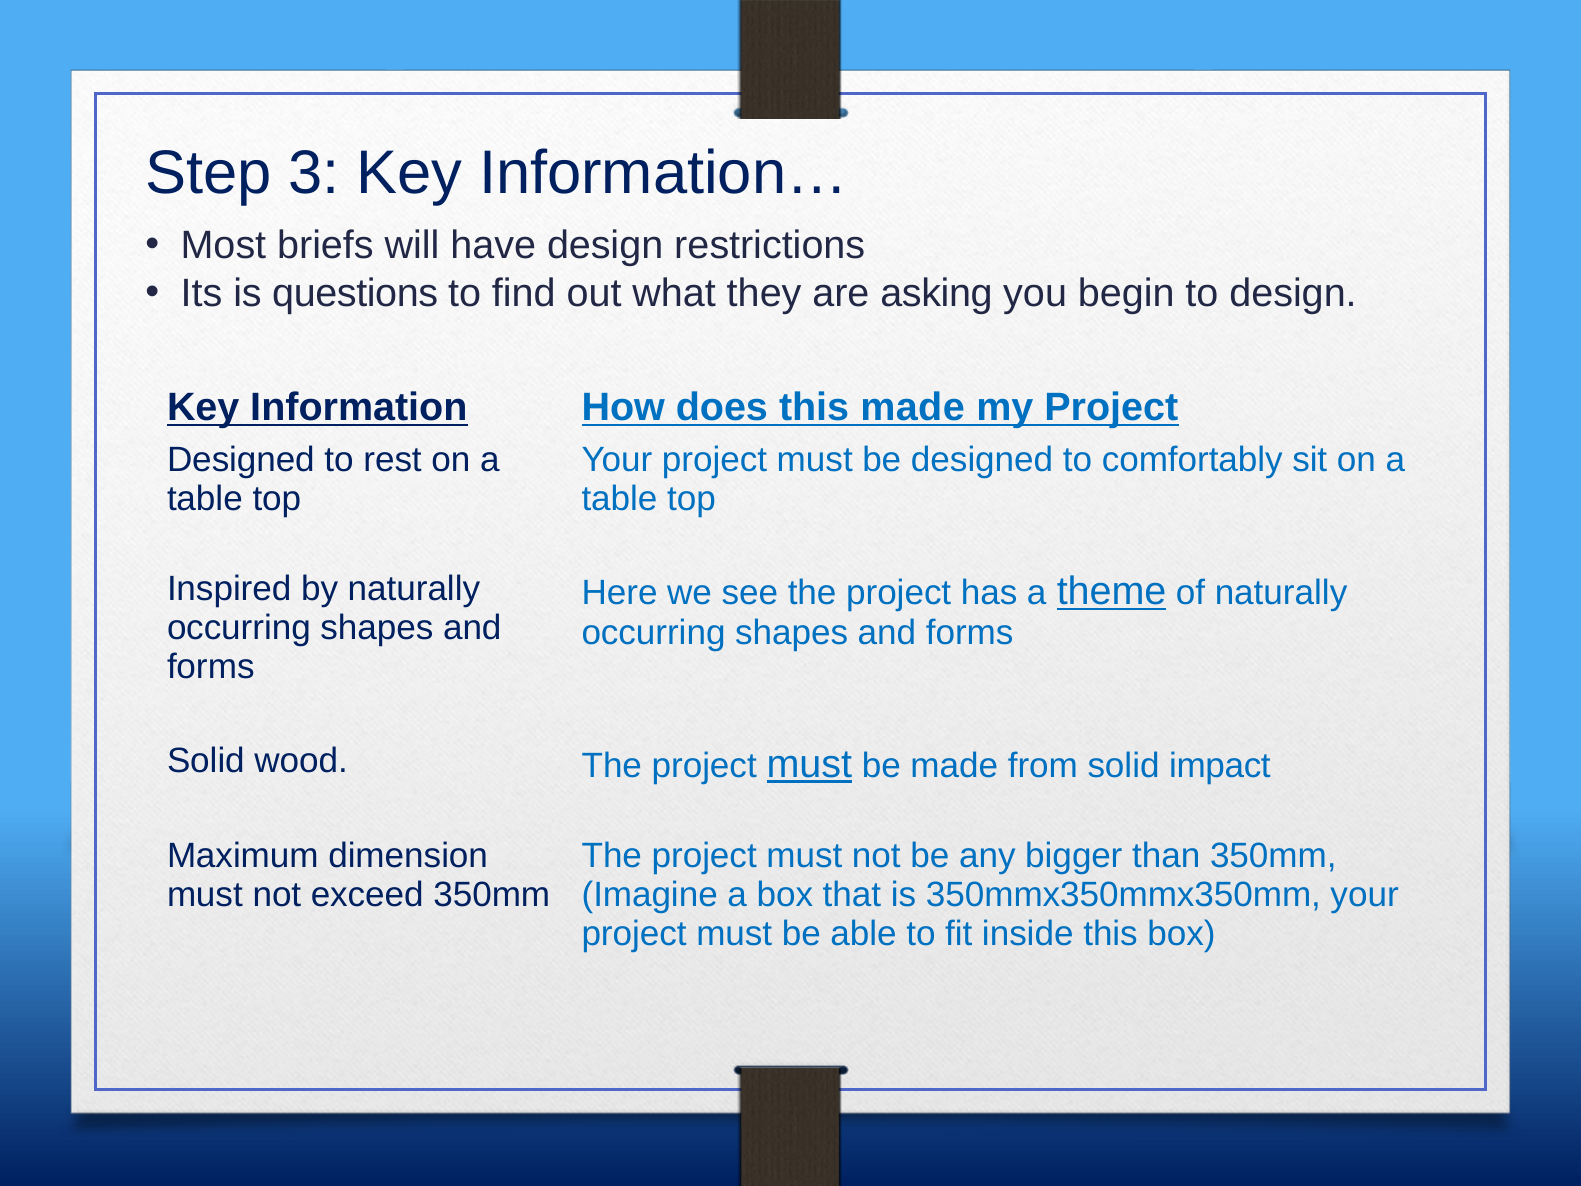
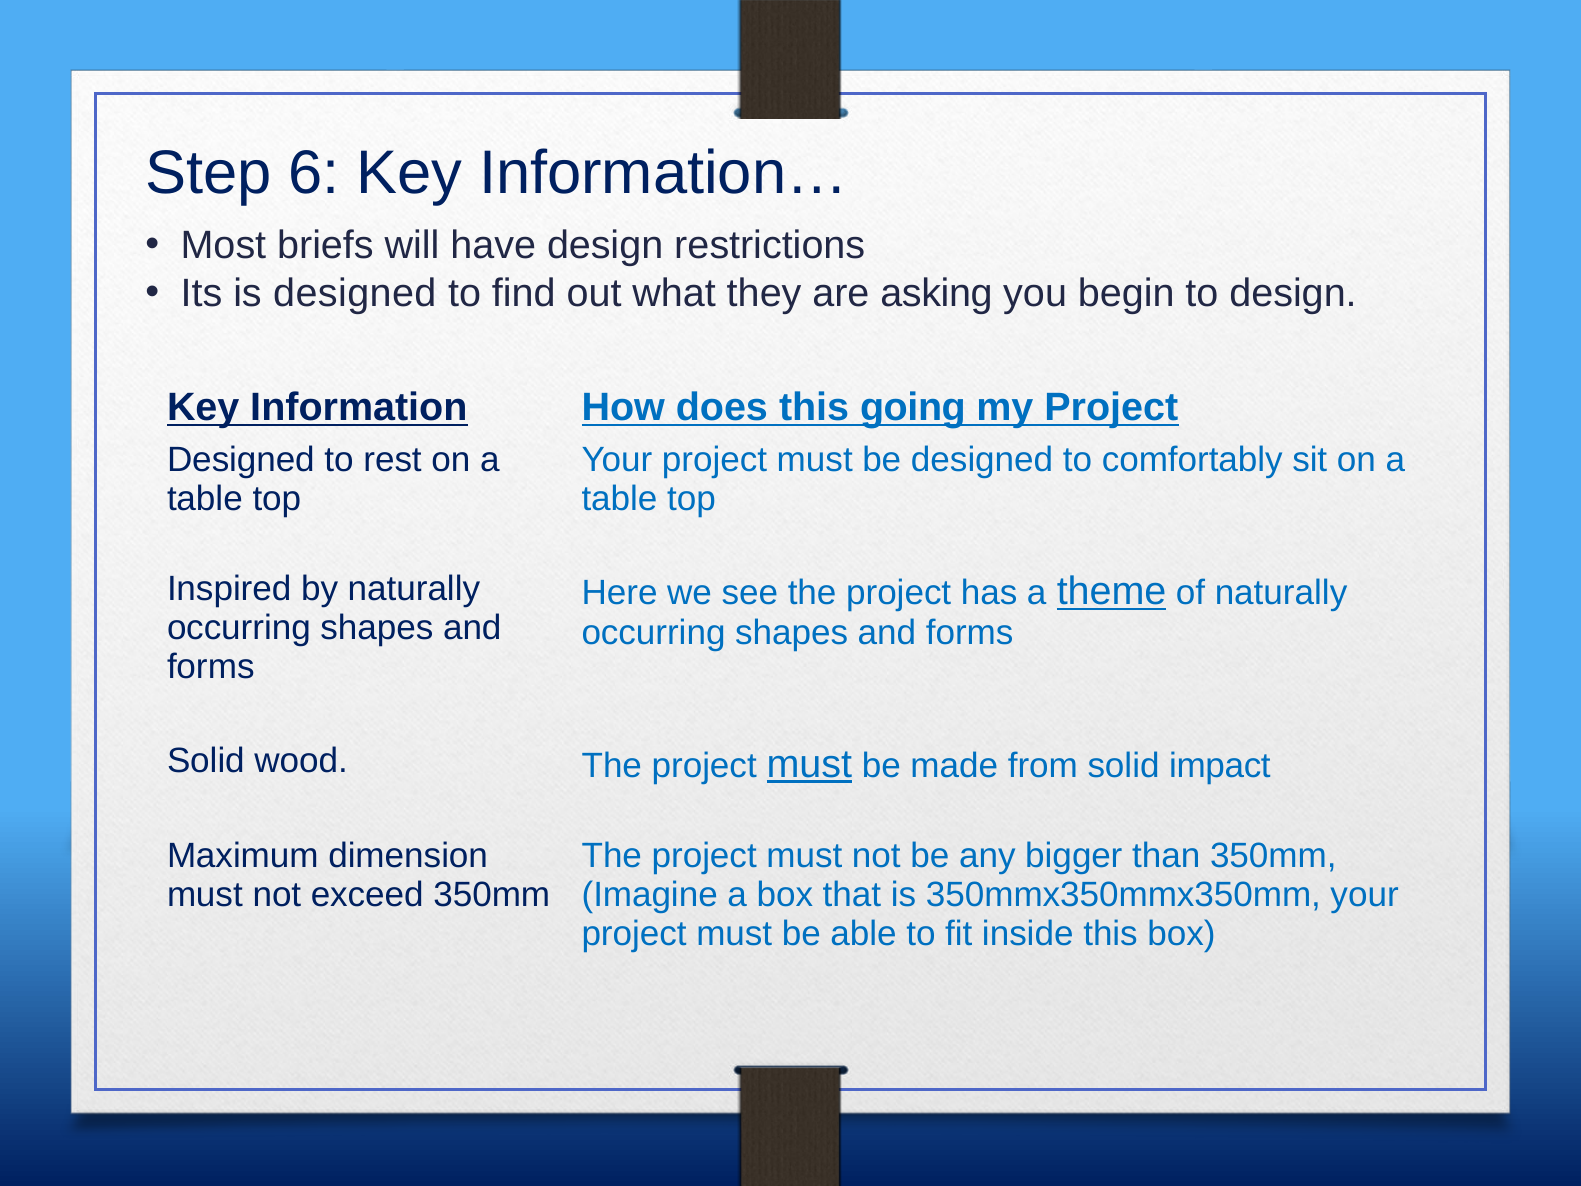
3: 3 -> 6 (314, 173)
is questions: questions -> designed (355, 293)
this made: made -> going (913, 407)
